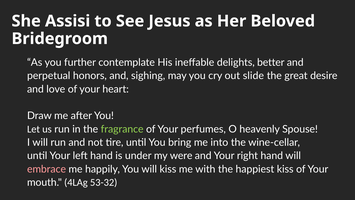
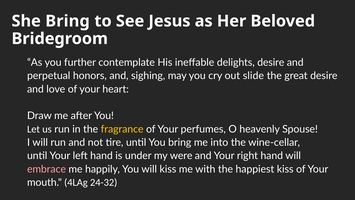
She Assisi: Assisi -> Bring (68, 21)
delights better: better -> desire (271, 62)
fragrance colour: light green -> yellow (122, 129)
53-32: 53-32 -> 24-32 (104, 182)
